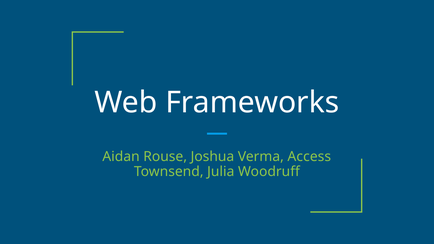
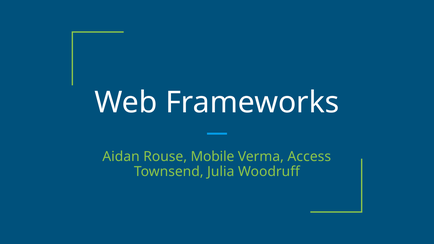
Joshua: Joshua -> Mobile (212, 157)
